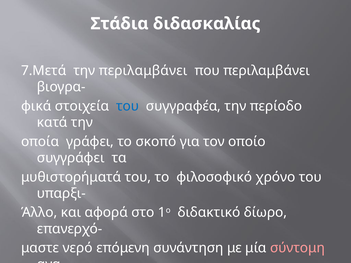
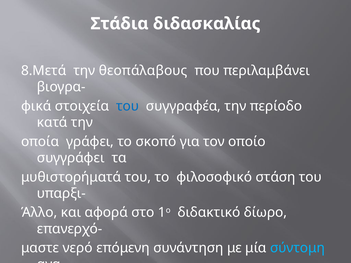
7.Μετά: 7.Μετά -> 8.Μετά (44, 71)
την περιλαμβάνει: περιλαμβάνει -> θεοπάλαβους (143, 71)
χρόνο: χρόνο -> στάση (276, 177)
σύντομη colour: pink -> light blue (297, 248)
